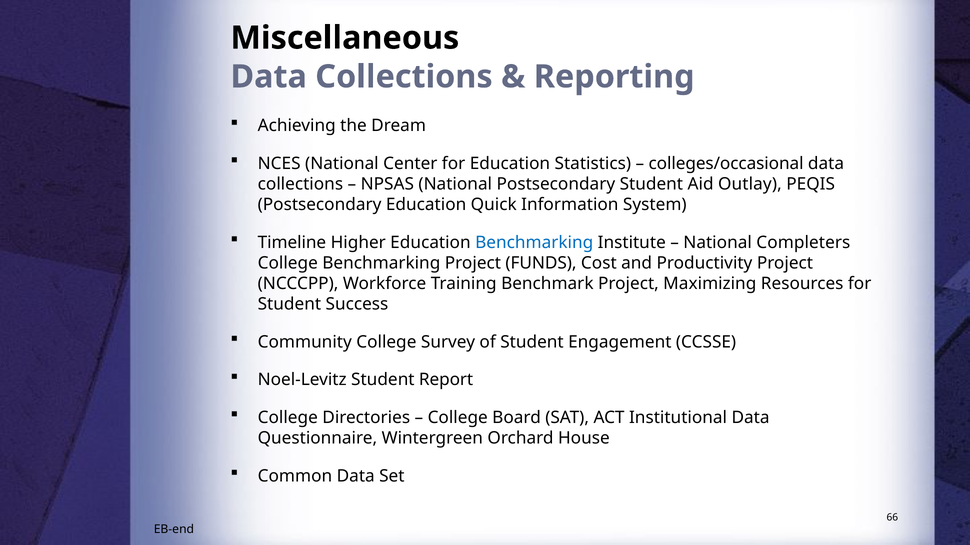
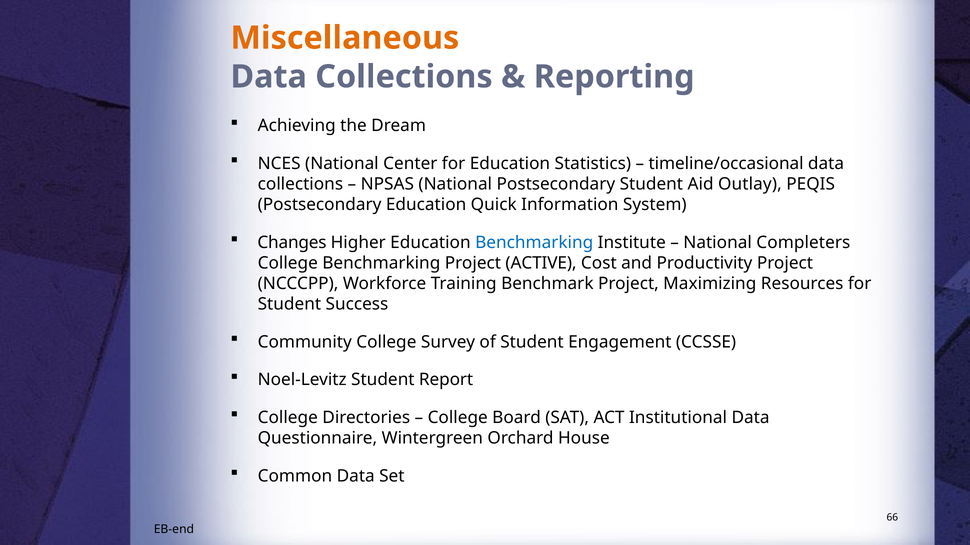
Miscellaneous colour: black -> orange (345, 38)
colleges/occasional: colleges/occasional -> timeline/occasional (726, 164)
Timeline: Timeline -> Changes (292, 243)
FUNDS: FUNDS -> ACTIVE (541, 263)
